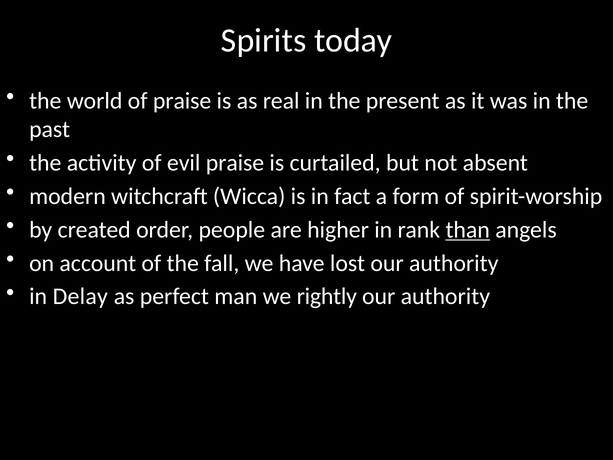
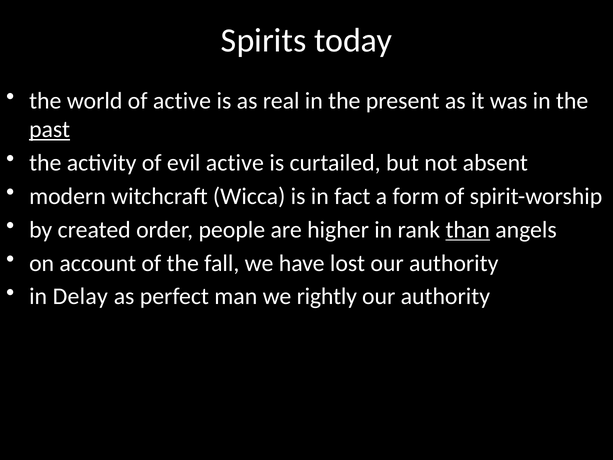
of praise: praise -> active (182, 101)
past underline: none -> present (50, 129)
evil praise: praise -> active (235, 163)
